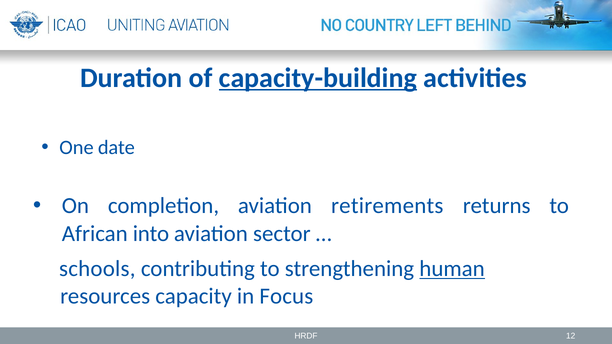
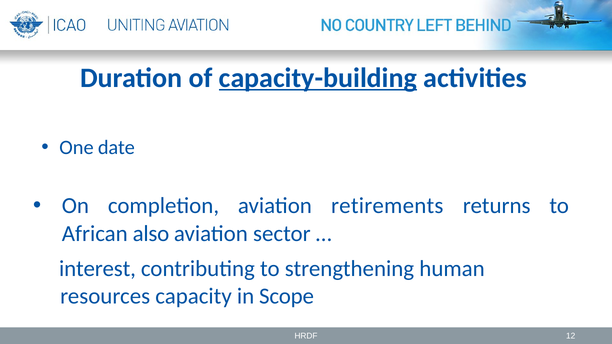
into: into -> also (151, 234)
schools: schools -> interest (97, 269)
human underline: present -> none (452, 269)
Focus: Focus -> Scope (287, 296)
